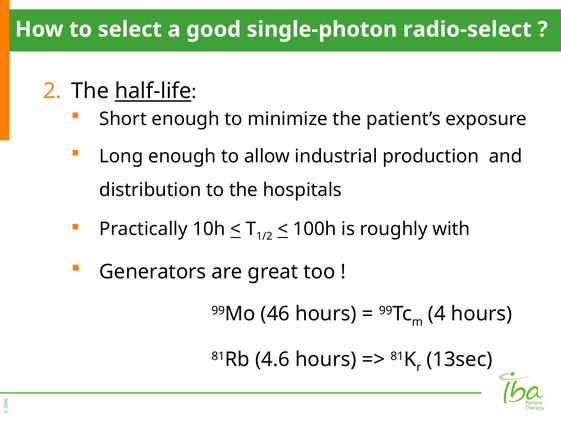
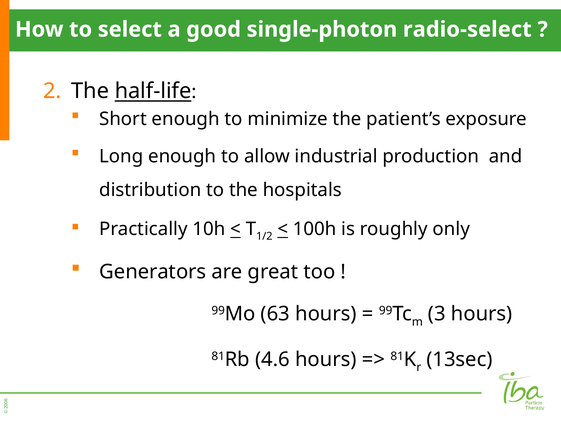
with: with -> only (451, 229)
46: 46 -> 63 (275, 314)
4: 4 -> 3 (437, 314)
